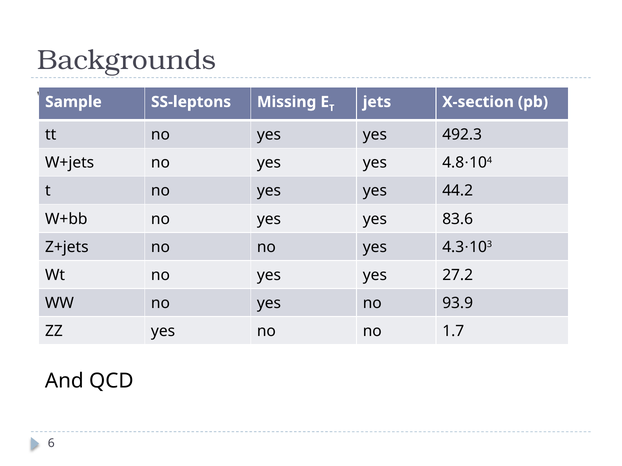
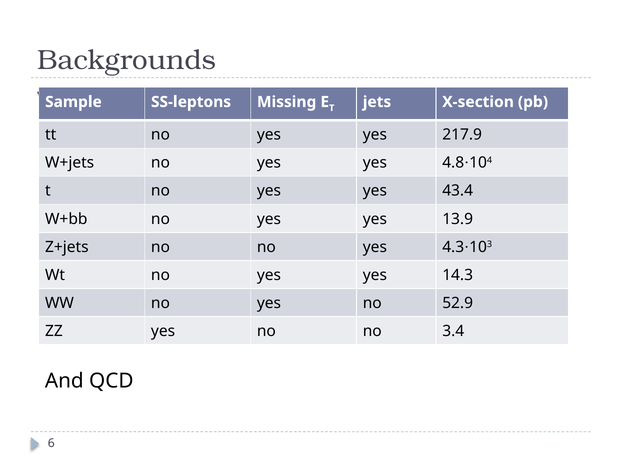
492.3: 492.3 -> 217.9 (462, 135)
44.2: 44.2 -> 43.4 (458, 191)
83.6: 83.6 -> 13.9 (458, 219)
27.2: 27.2 -> 14.3 (458, 275)
93.9: 93.9 -> 52.9 (458, 303)
1.7: 1.7 -> 3.4 (453, 331)
